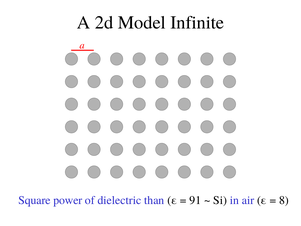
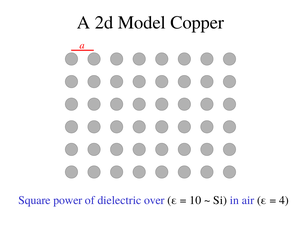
Infinite: Infinite -> Copper (197, 23)
than: than -> over (154, 200)
91: 91 -> 10 (195, 200)
8: 8 -> 4 (284, 200)
